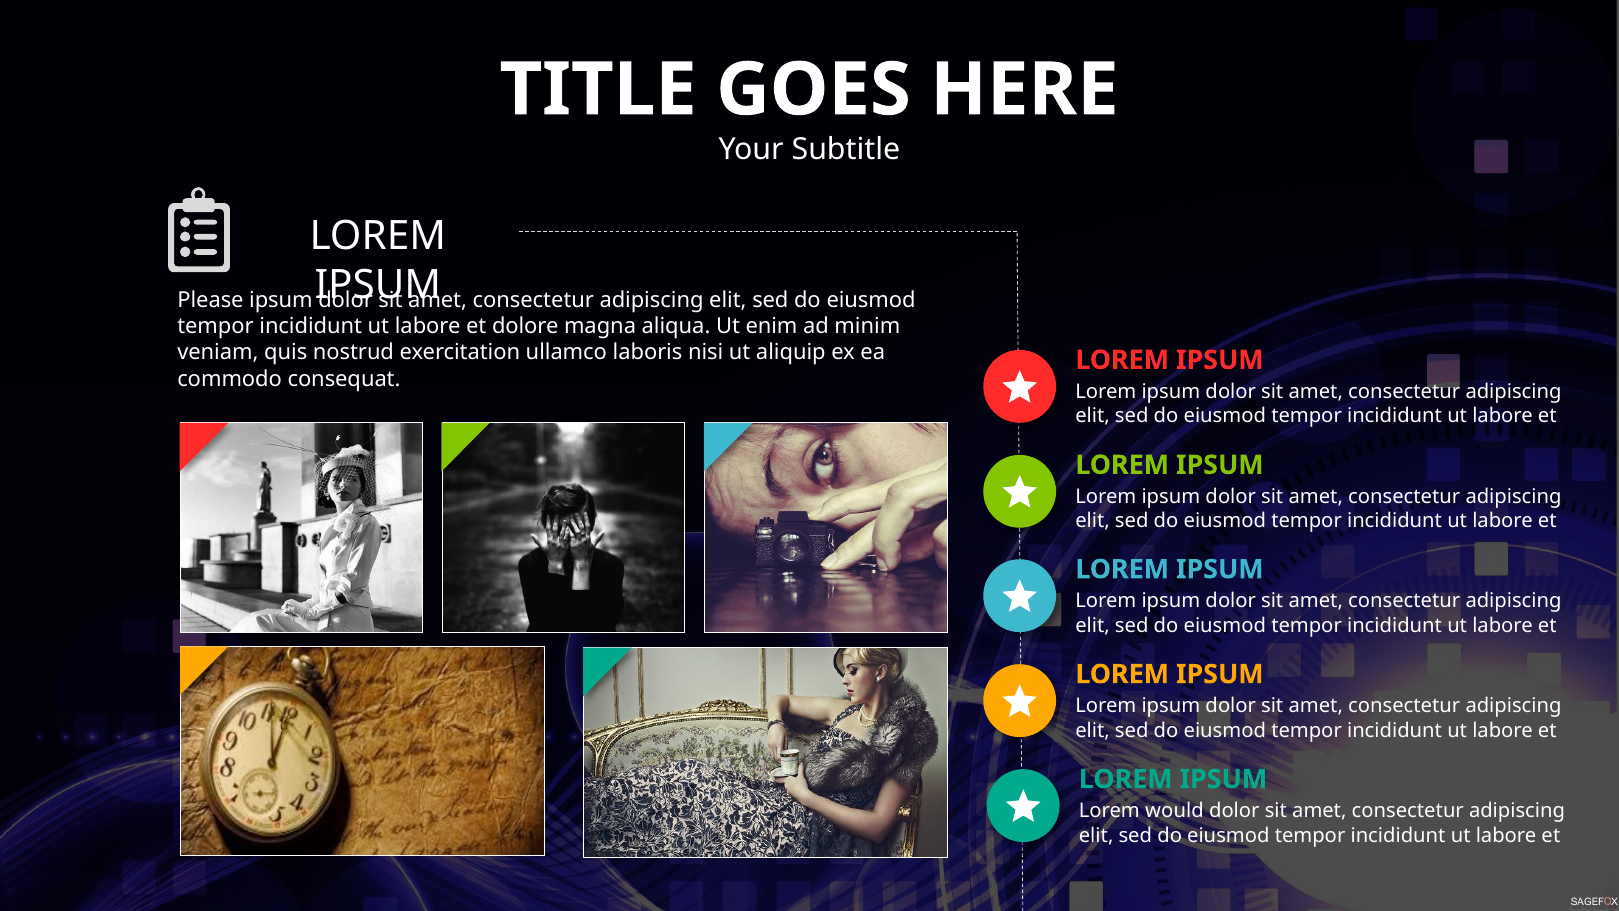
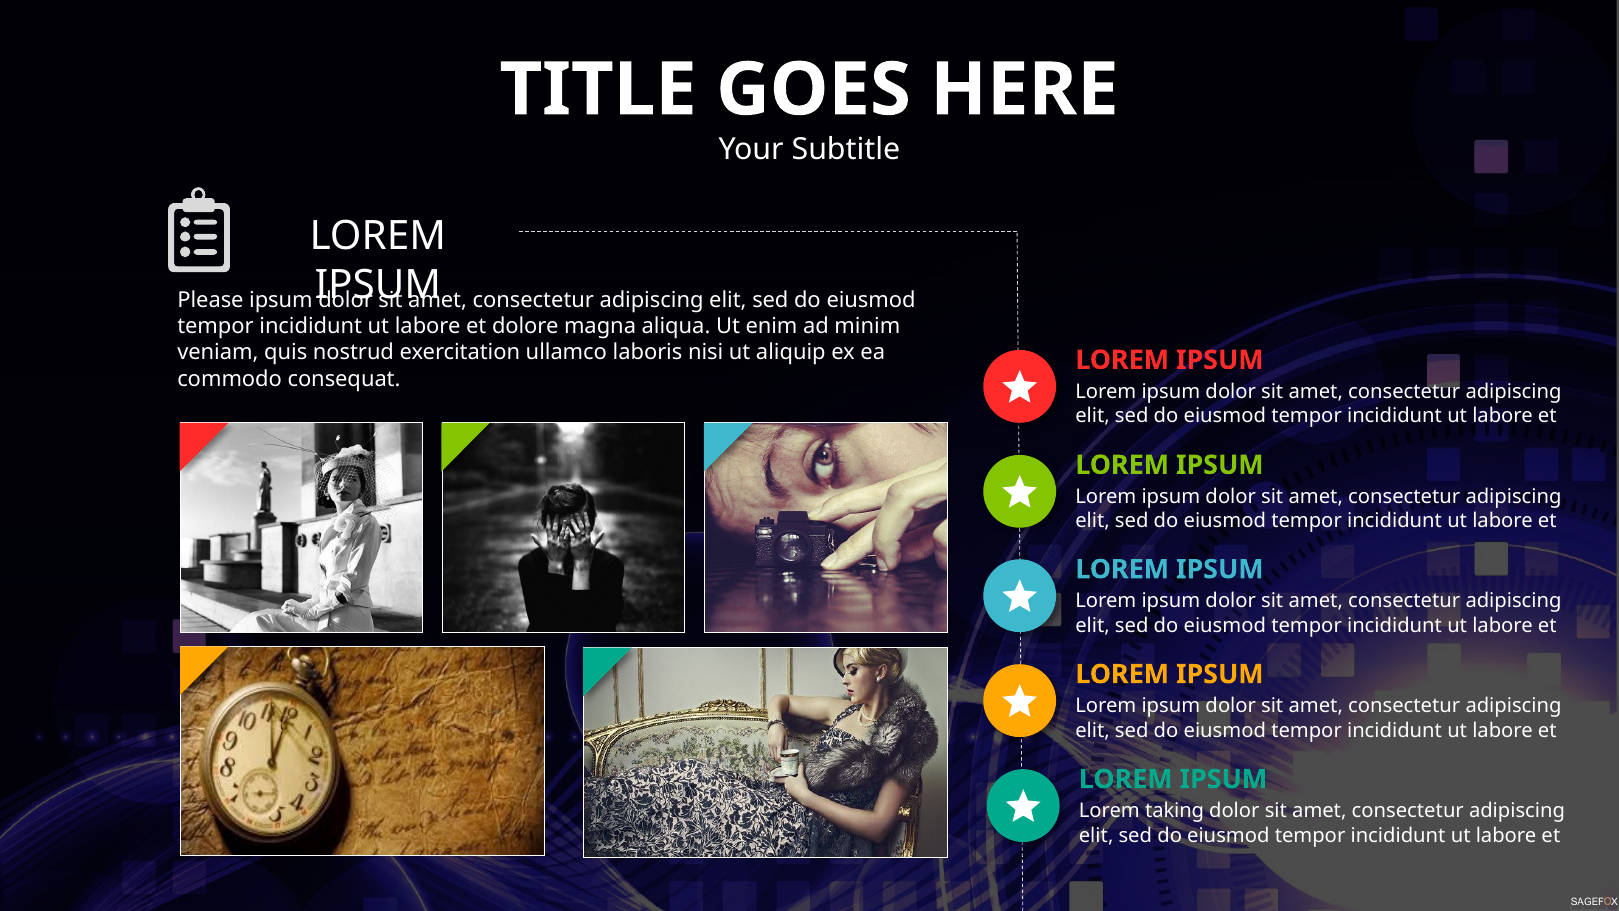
would: would -> taking (1175, 811)
